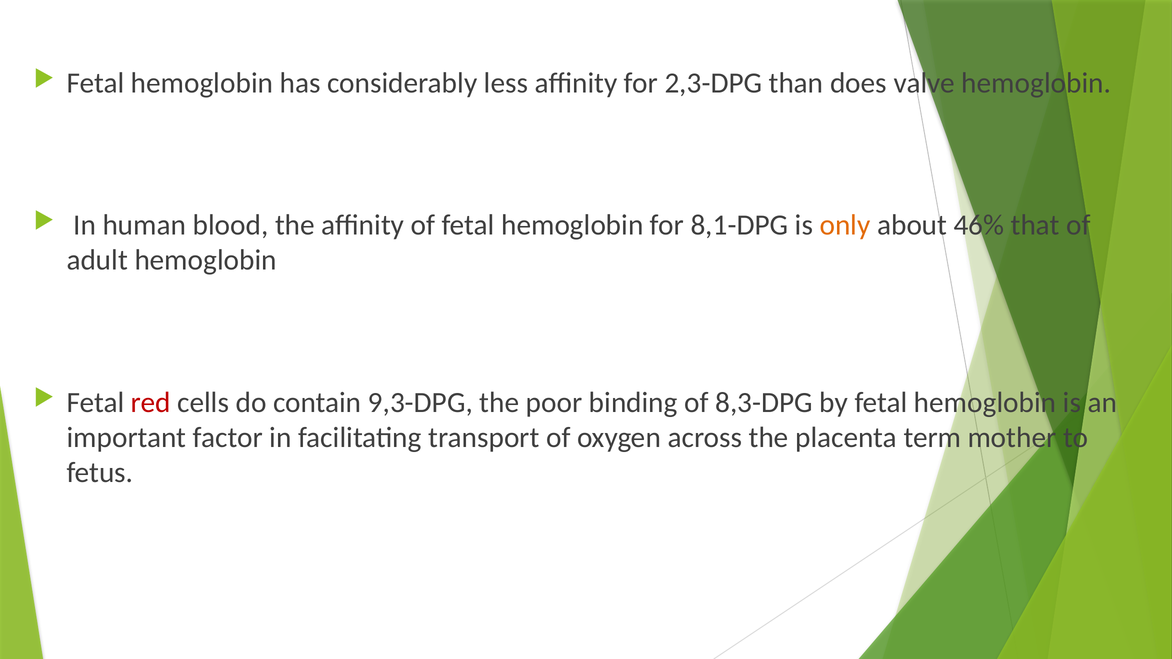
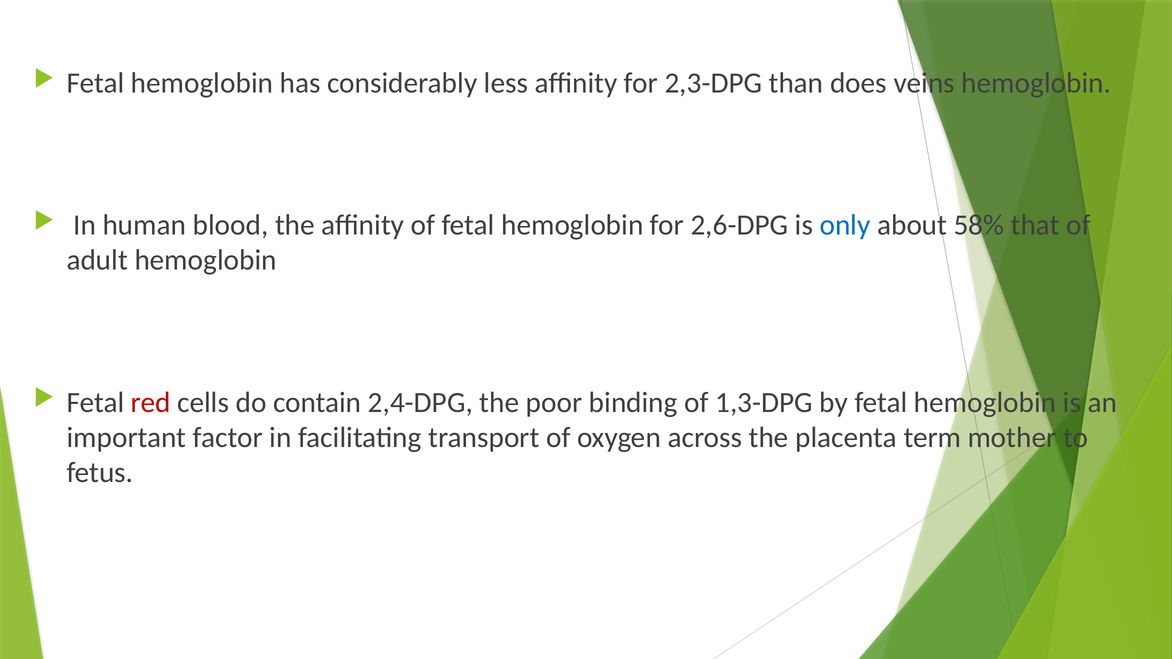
valve: valve -> veins (924, 83)
8,1-DPG: 8,1-DPG -> 2,6-DPG (739, 225)
only colour: orange -> blue (845, 225)
46%: 46% -> 58% (979, 225)
9,3-DPG: 9,3-DPG -> 2,4-DPG (420, 402)
8,3-DPG: 8,3-DPG -> 1,3-DPG (764, 402)
